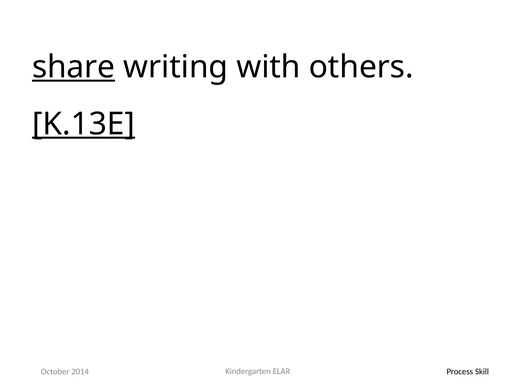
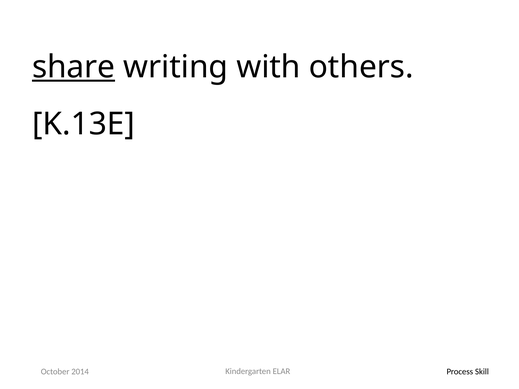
K.13E underline: present -> none (84, 124)
